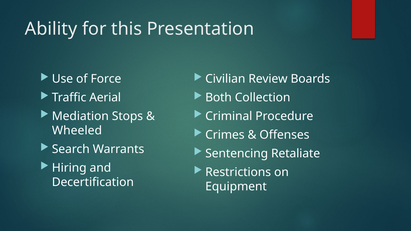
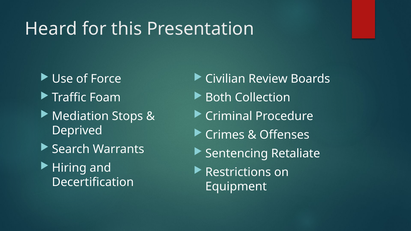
Ability: Ability -> Heard (51, 29)
Aerial: Aerial -> Foam (105, 98)
Wheeled: Wheeled -> Deprived (77, 131)
